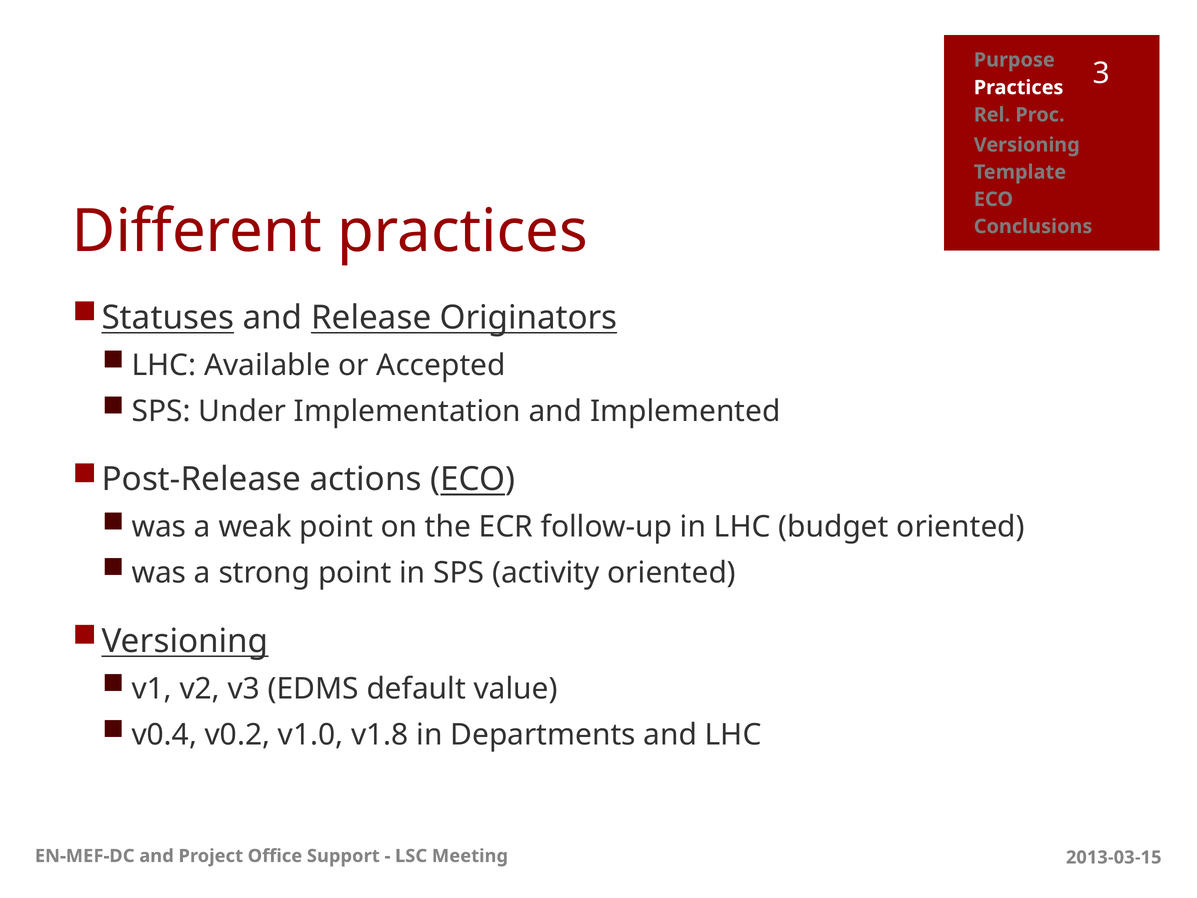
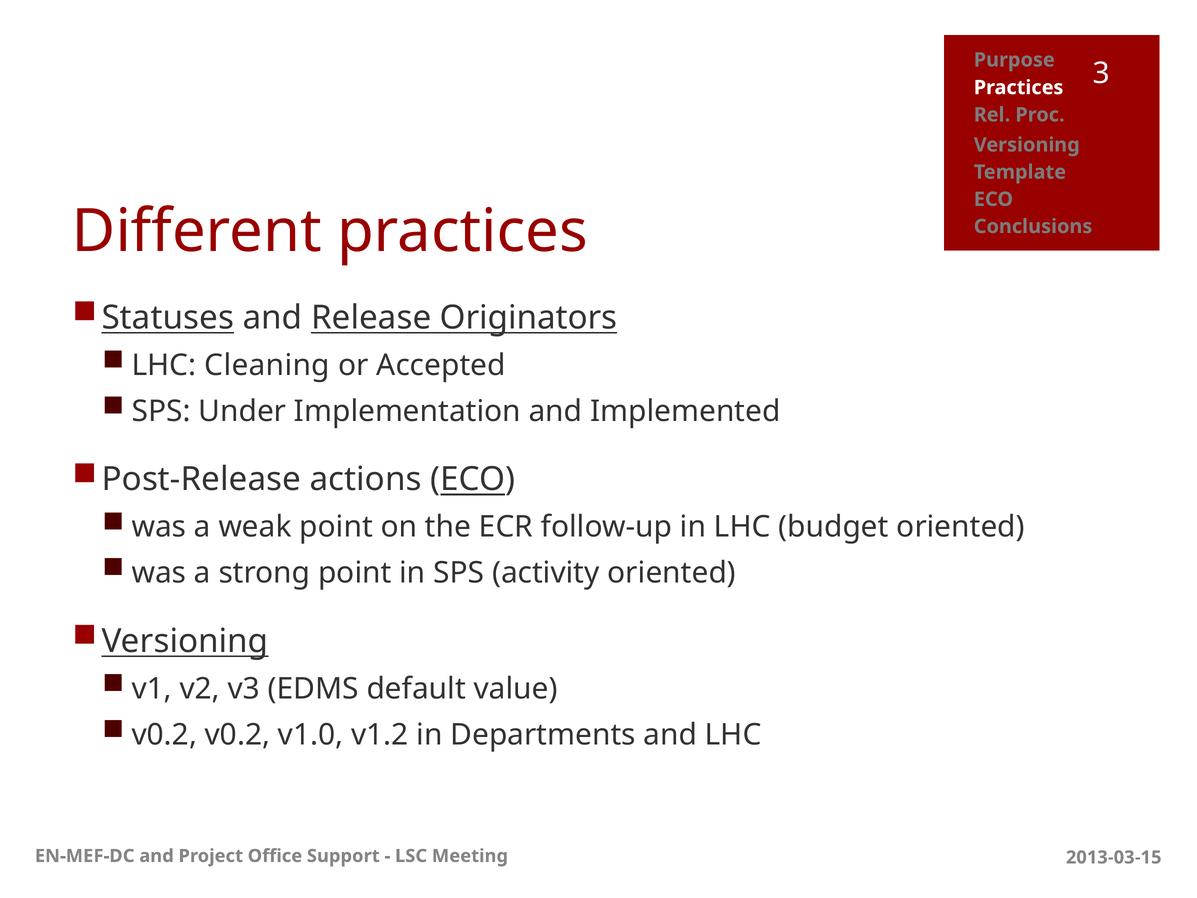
Available: Available -> Cleaning (267, 365)
v0.4: v0.4 -> v0.2 (164, 735)
v1.8: v1.8 -> v1.2 (380, 735)
